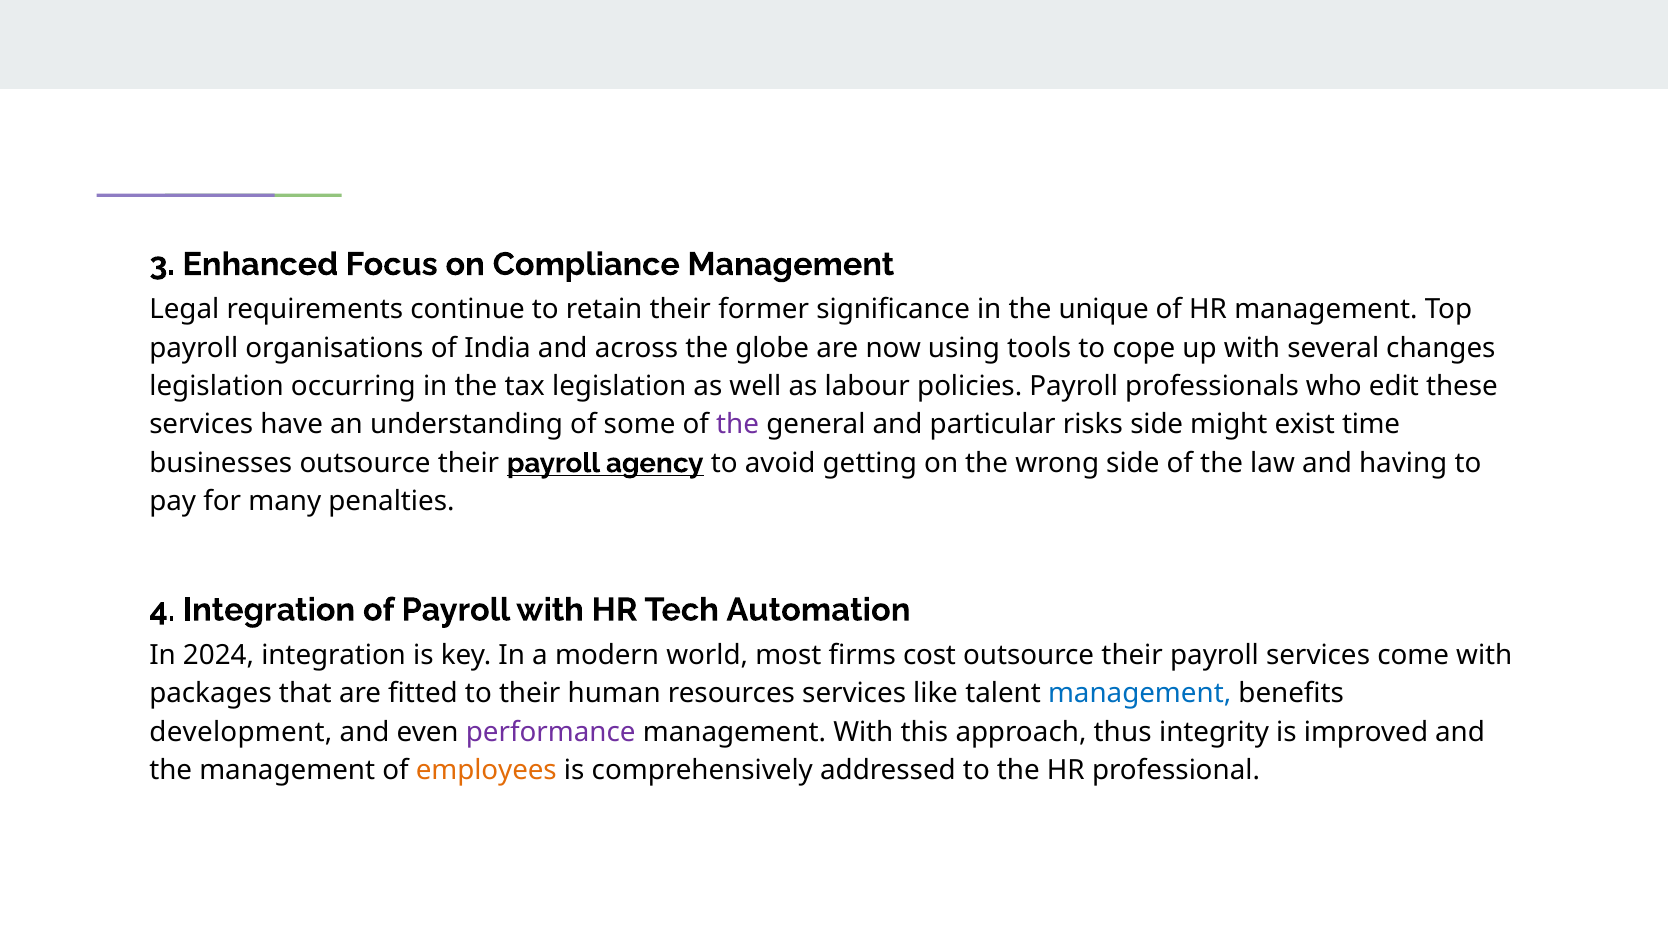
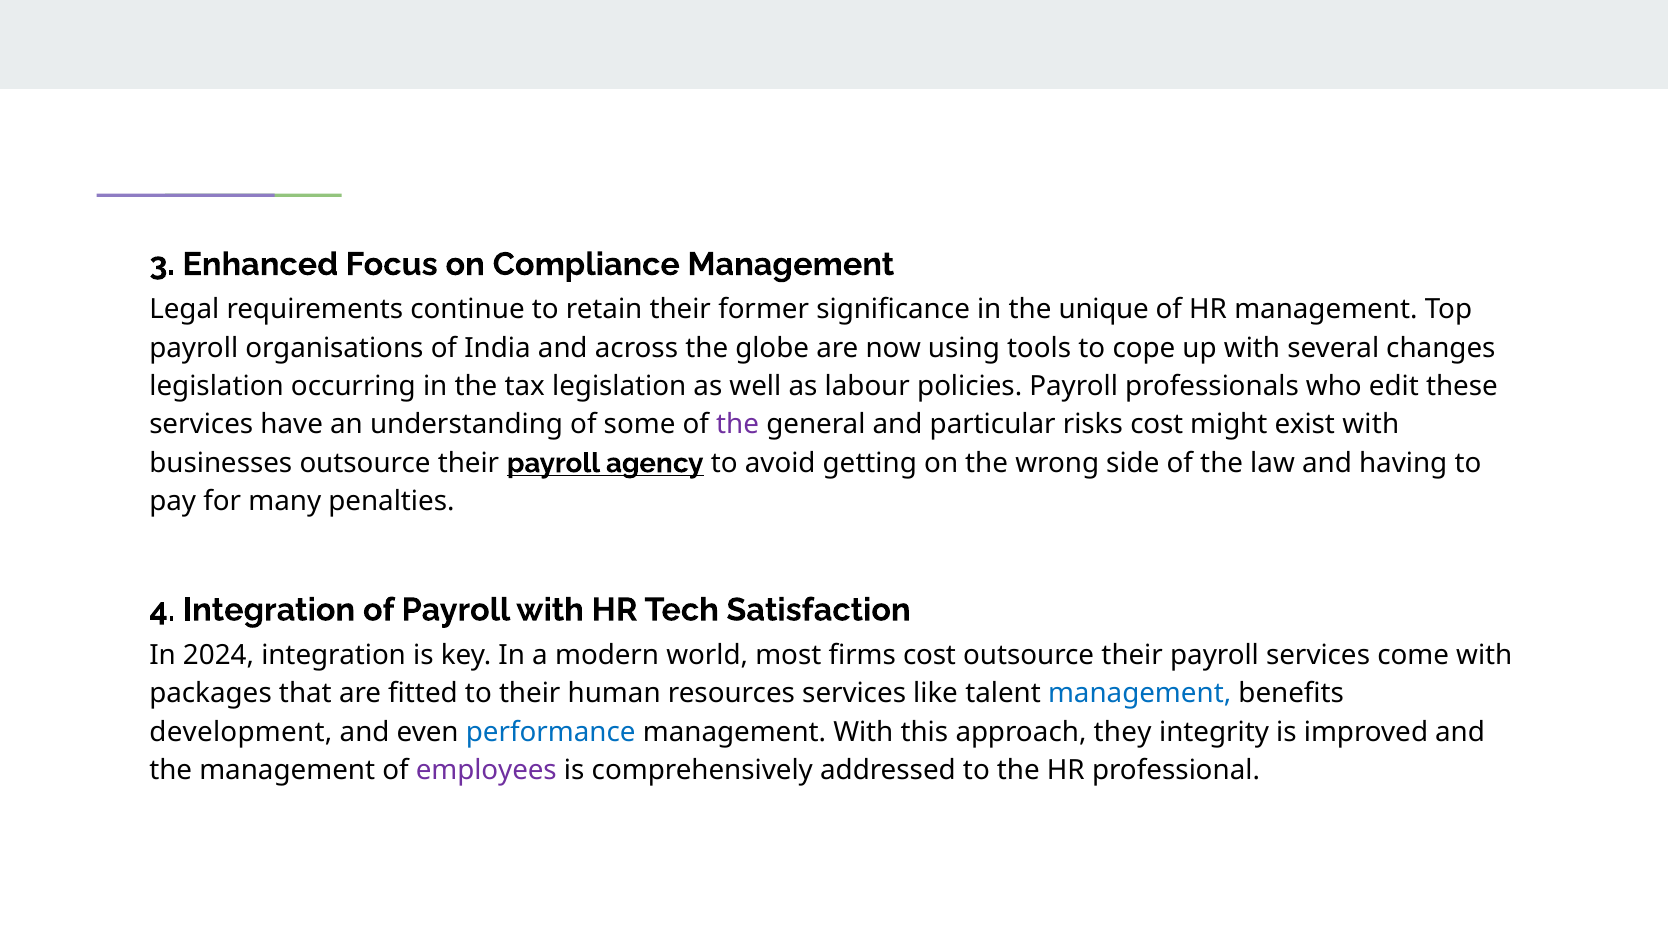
risks side: side -> cost (1157, 425)
exist time: time -> with (1371, 425)
Automation: Automation -> Satisfaction (819, 610)
performance colour: purple -> blue (551, 732)
thus: thus -> they (1123, 732)
employees colour: orange -> purple (486, 771)
